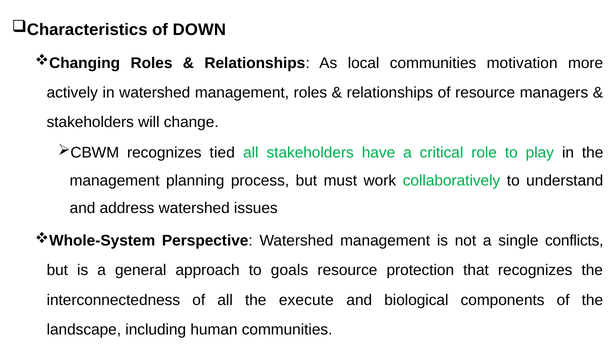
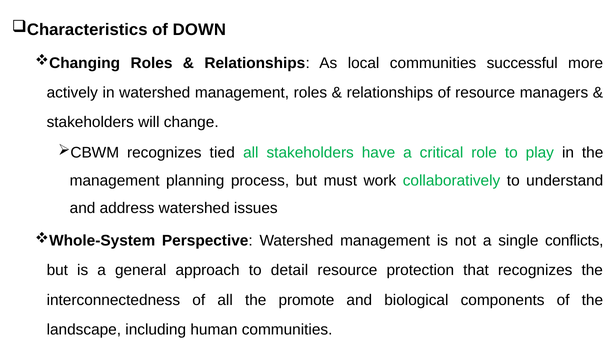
motivation: motivation -> successful (522, 63)
goals: goals -> detail (290, 271)
execute: execute -> promote (306, 300)
